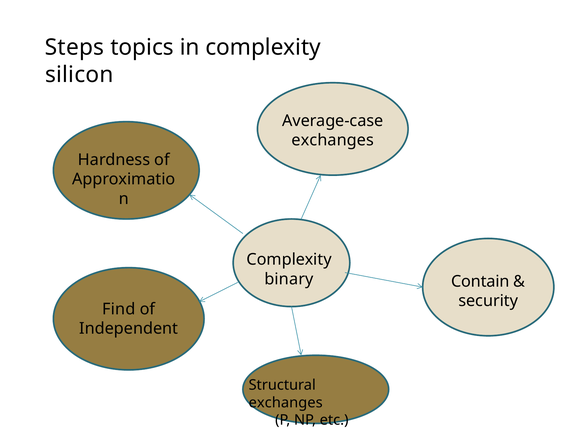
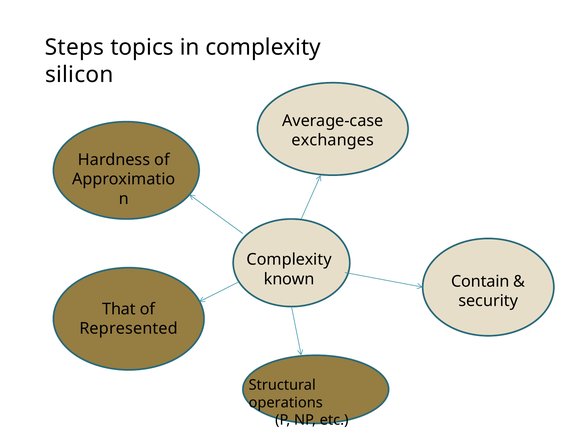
binary: binary -> known (289, 279)
Find: Find -> That (119, 308)
Independent: Independent -> Represented (129, 328)
exchanges: exchanges -> operations (286, 402)
